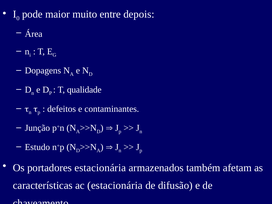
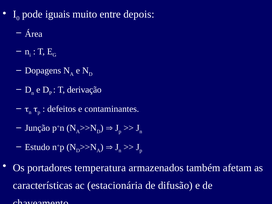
maior: maior -> iguais (58, 14)
qualidade: qualidade -> derivação (84, 90)
portadores estacionária: estacionária -> temperatura (100, 168)
